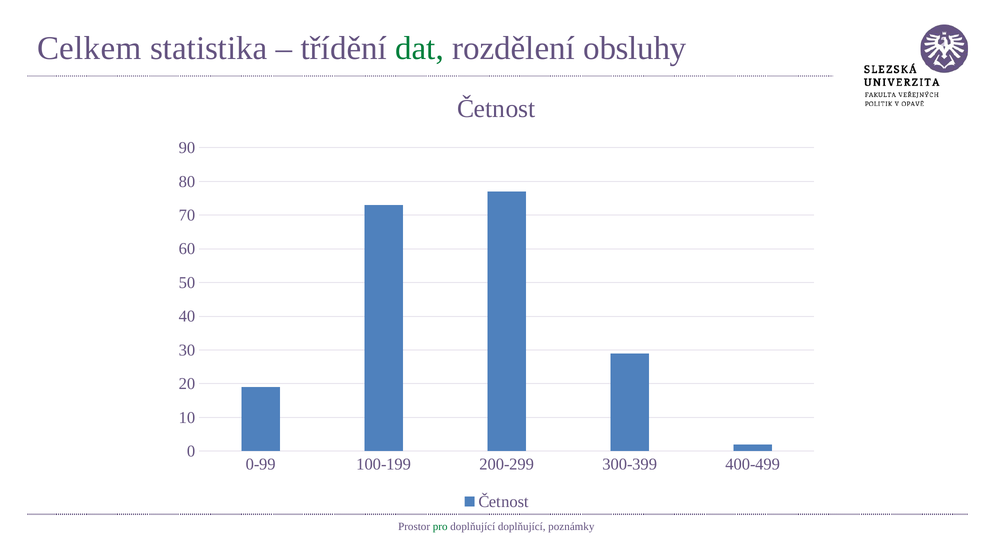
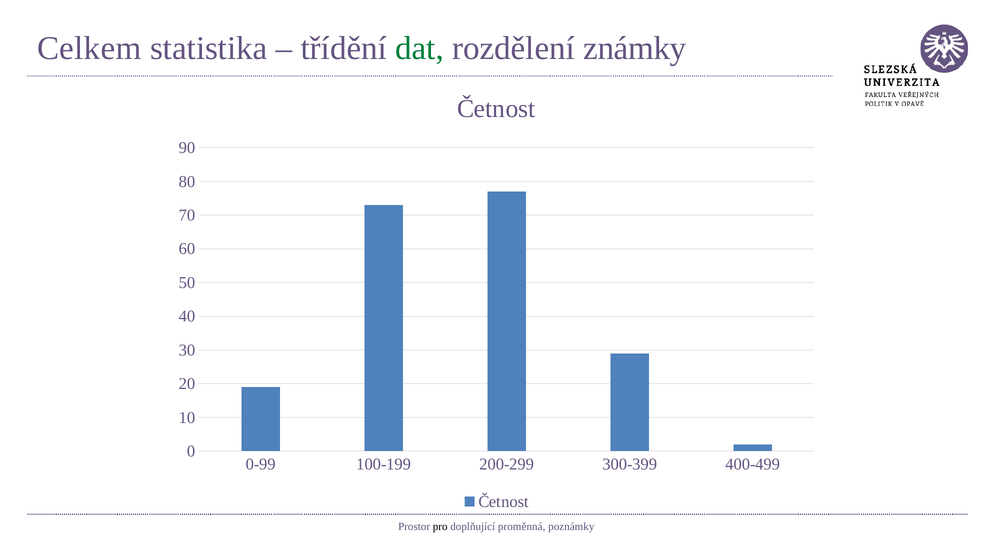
obsluhy: obsluhy -> známky (635, 48)
pro colour: green -> black (440, 526)
doplňující doplňující: doplňující -> proměnná (522, 526)
